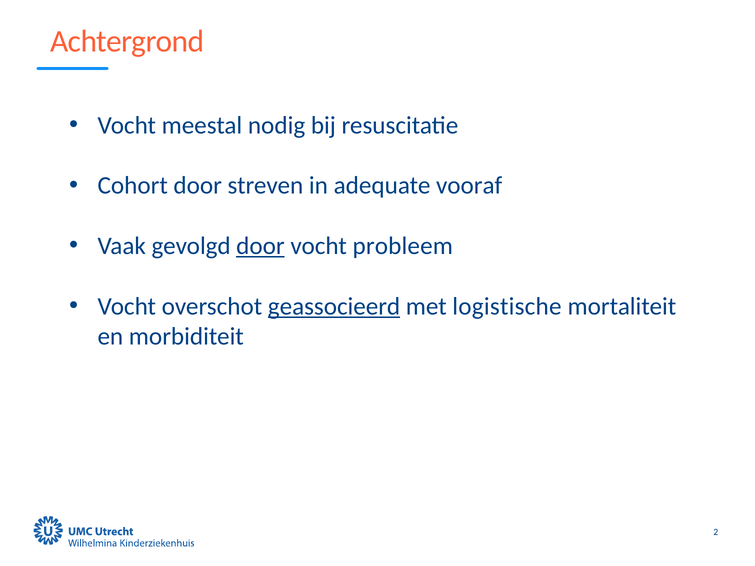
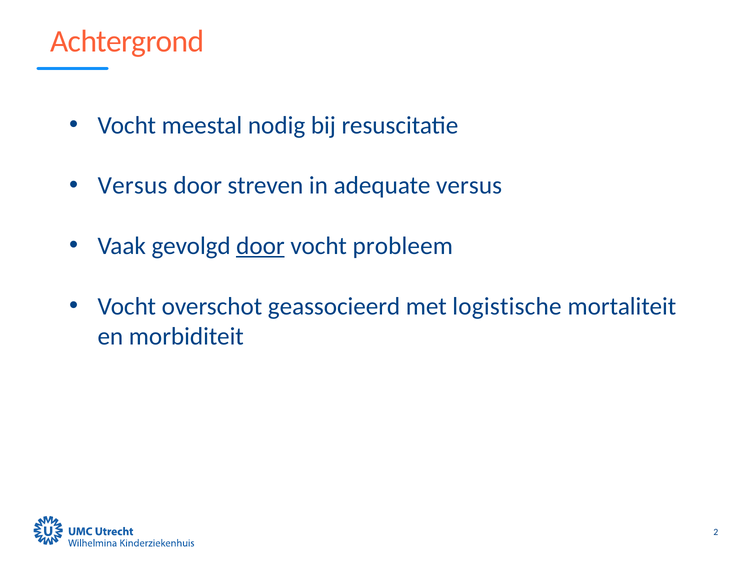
Cohort: Cohort -> Versus (133, 186)
adequate vooraf: vooraf -> versus (469, 186)
geassocieerd underline: present -> none (334, 307)
